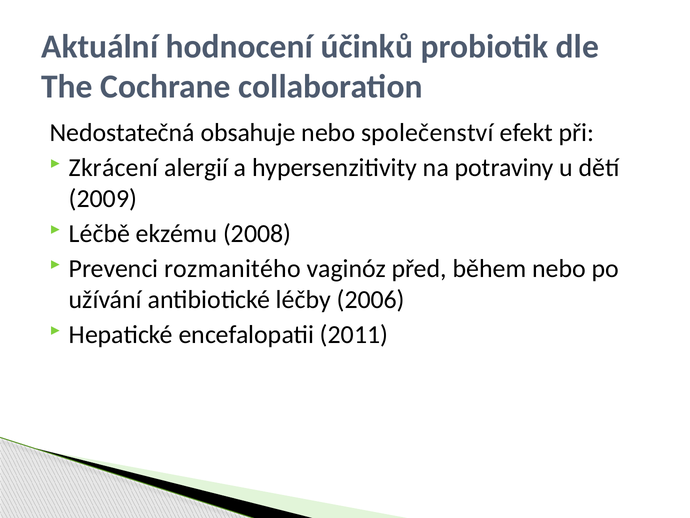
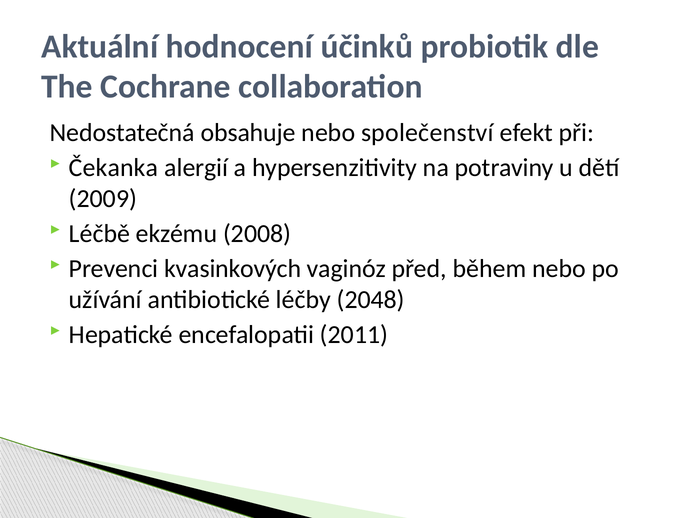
Zkrácení: Zkrácení -> Čekanka (114, 167)
rozmanitého: rozmanitého -> kvasinkových (233, 268)
2006: 2006 -> 2048 (371, 299)
